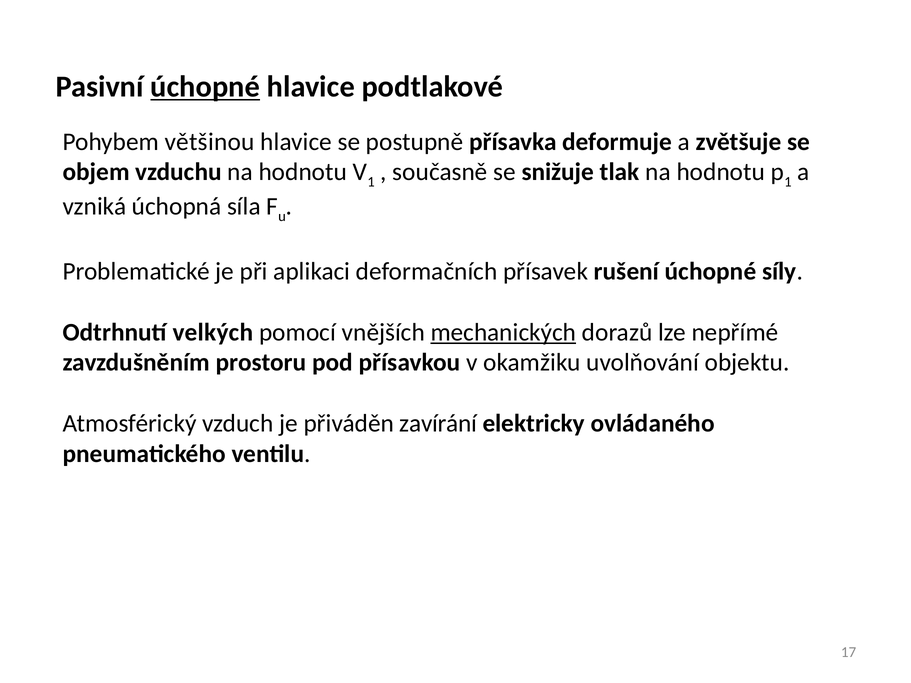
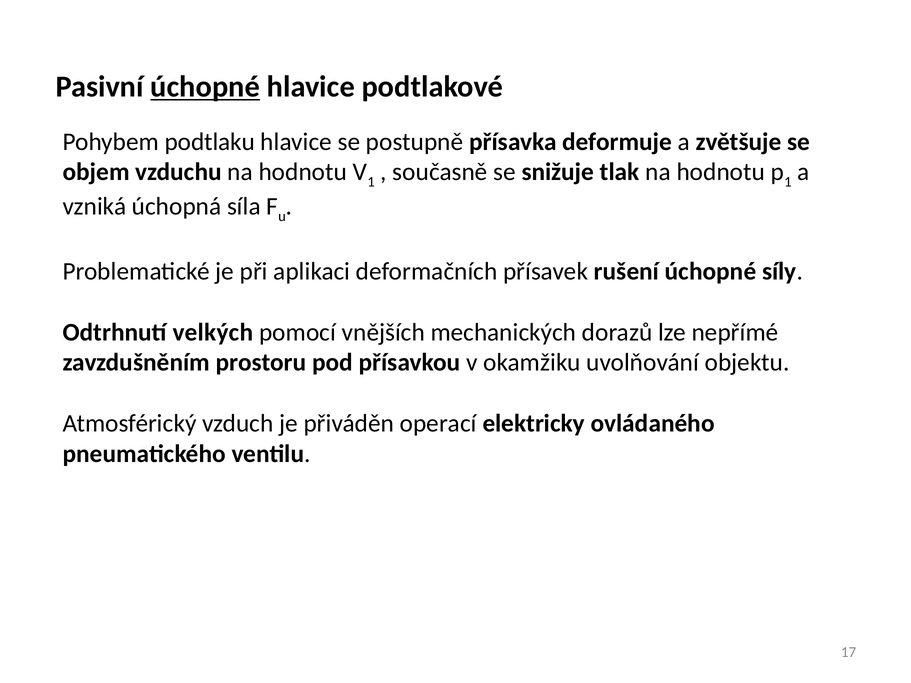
většinou: většinou -> podtlaku (210, 142)
mechanických underline: present -> none (503, 332)
zavírání: zavírání -> operací (438, 424)
